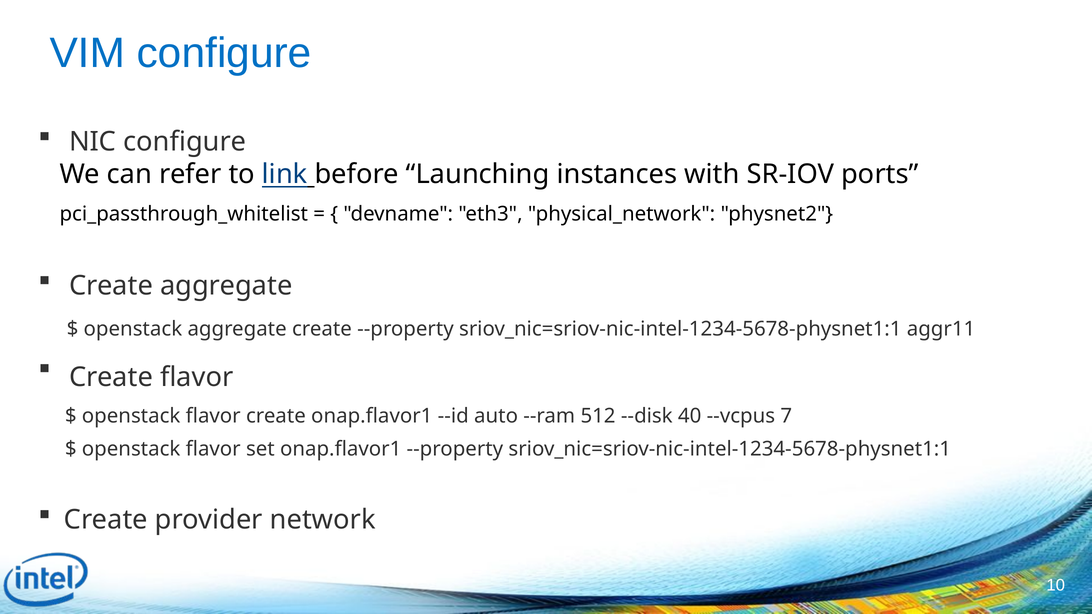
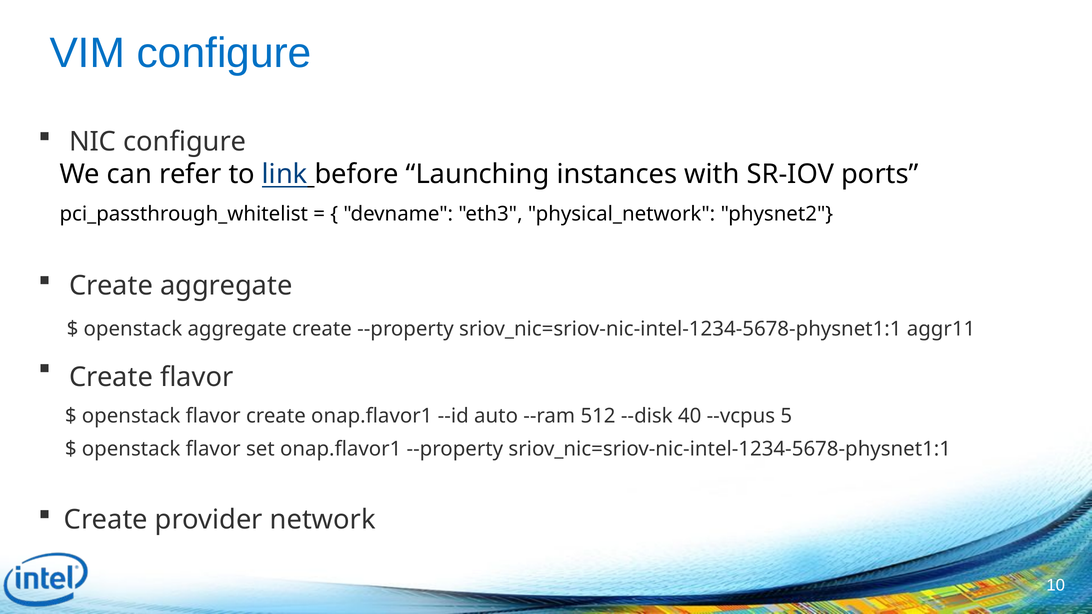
7: 7 -> 5 (786, 416)
